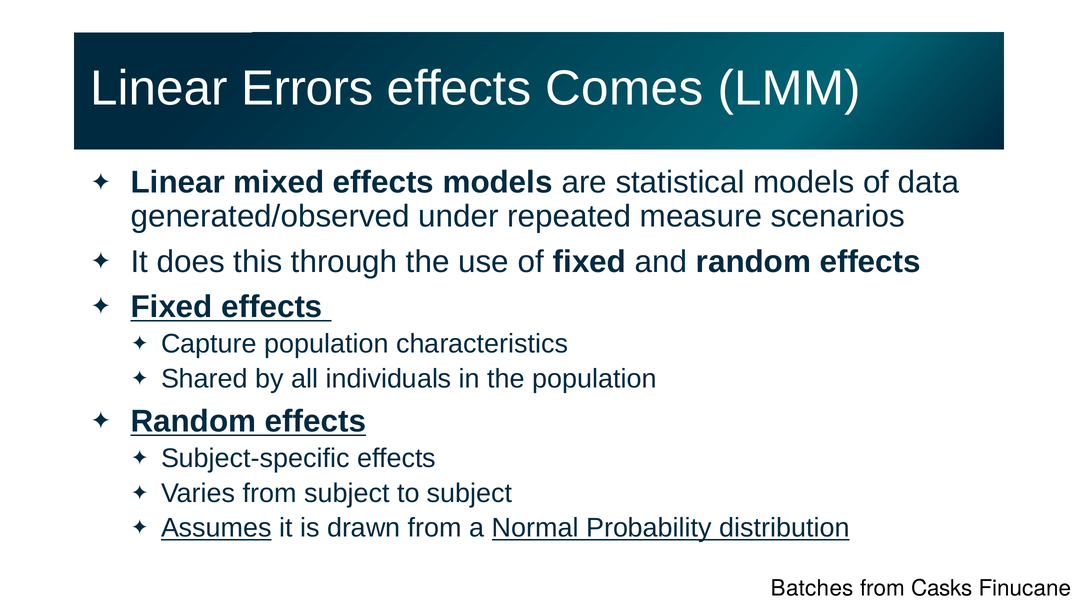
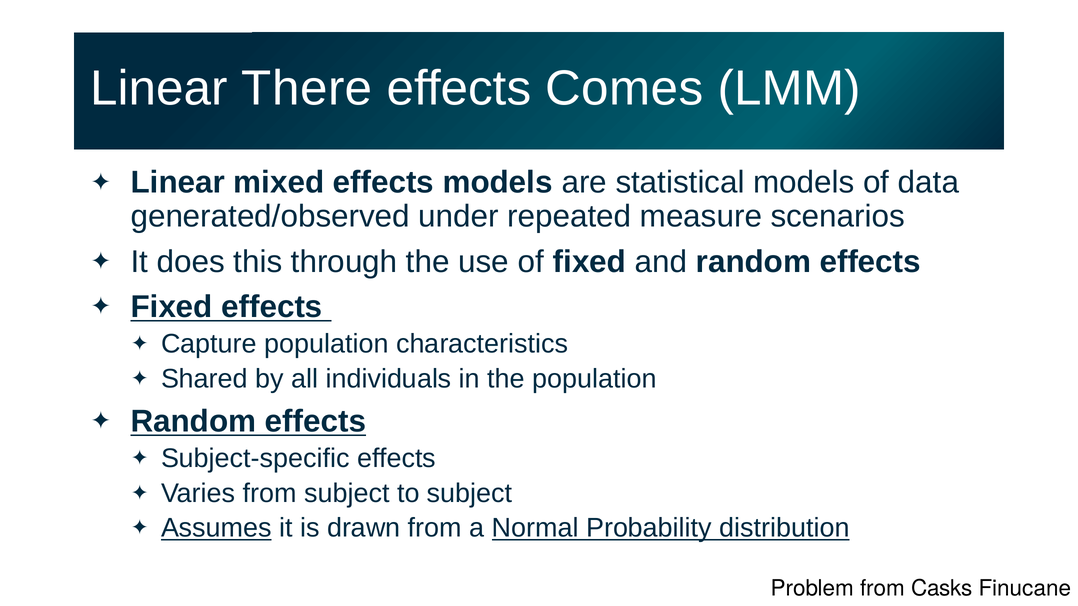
Errors: Errors -> There (307, 89)
Batches: Batches -> Problem (812, 589)
